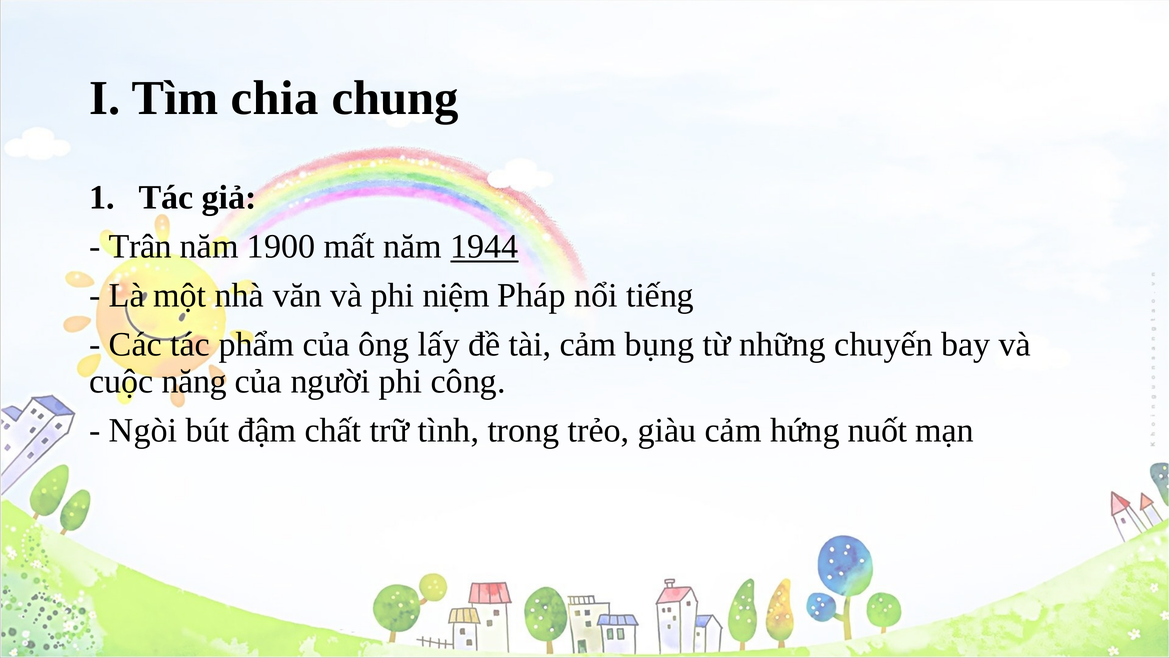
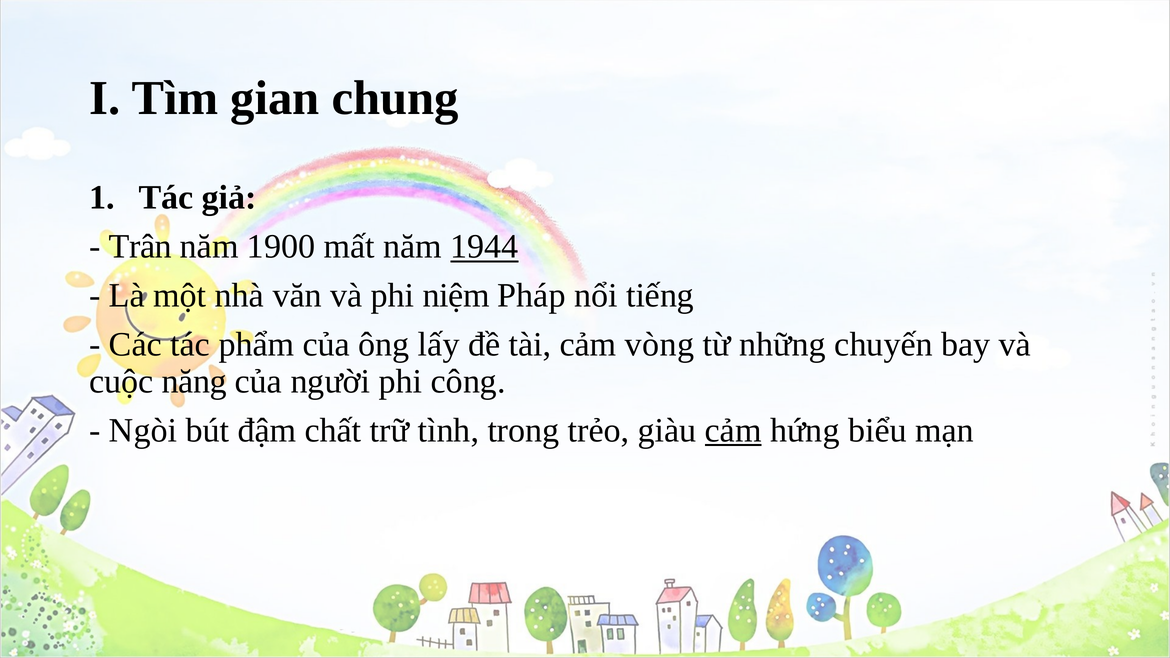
chia: chia -> gian (275, 98)
bụng: bụng -> vòng (660, 345)
cảm underline: none -> present (733, 430)
nuốt: nuốt -> biểu (877, 430)
